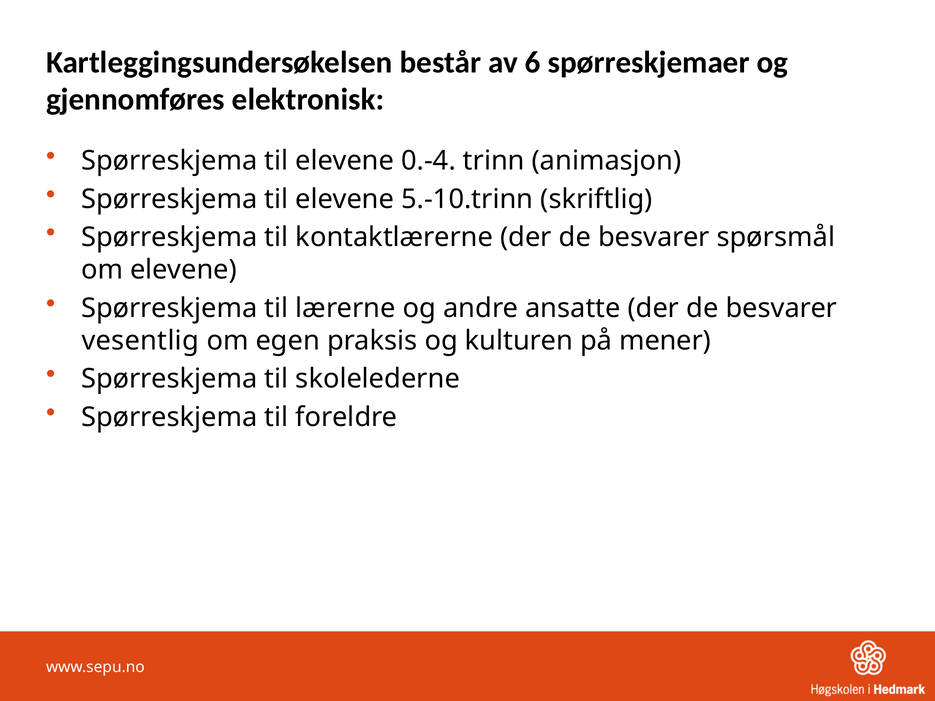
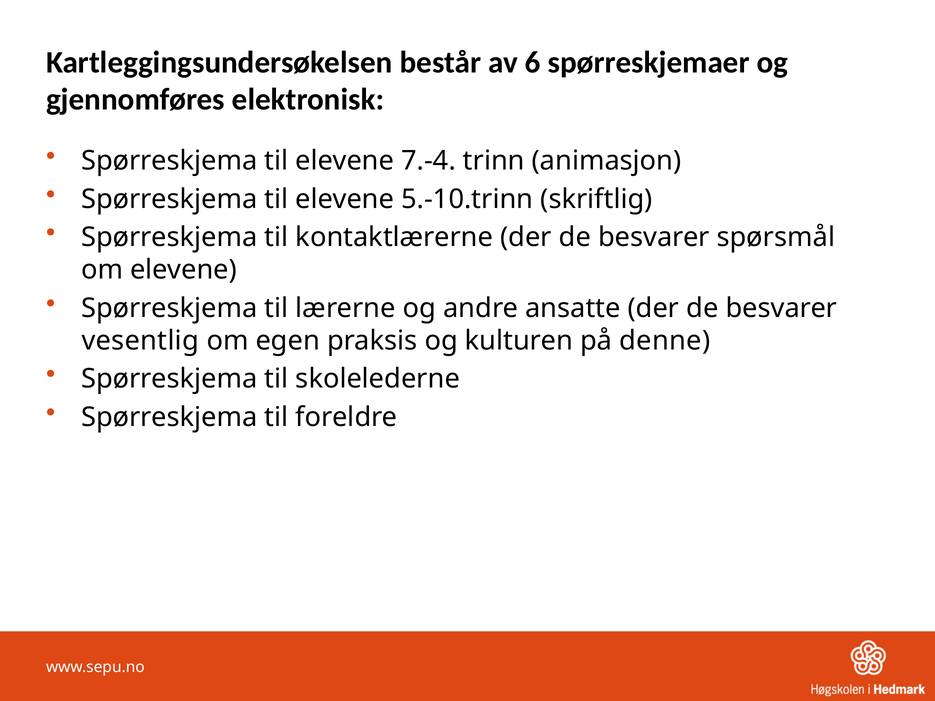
0.-4: 0.-4 -> 7.-4 (429, 161)
mener: mener -> denne (665, 341)
